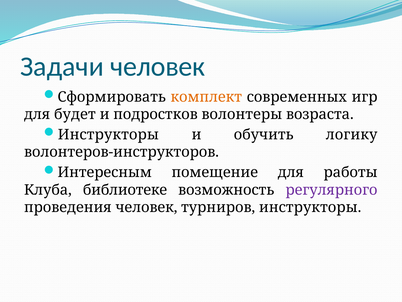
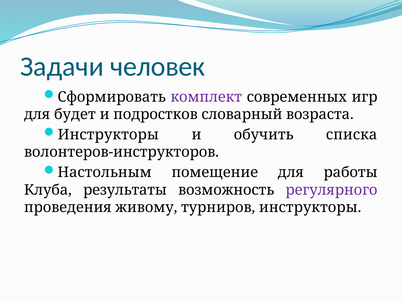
комплект colour: orange -> purple (206, 97)
волонтеры: волонтеры -> словарный (242, 114)
логику: логику -> списка (352, 135)
Интересным: Интересным -> Настольным (105, 172)
библиотеке: библиотеке -> результаты (125, 190)
проведения человек: человек -> живому (146, 207)
